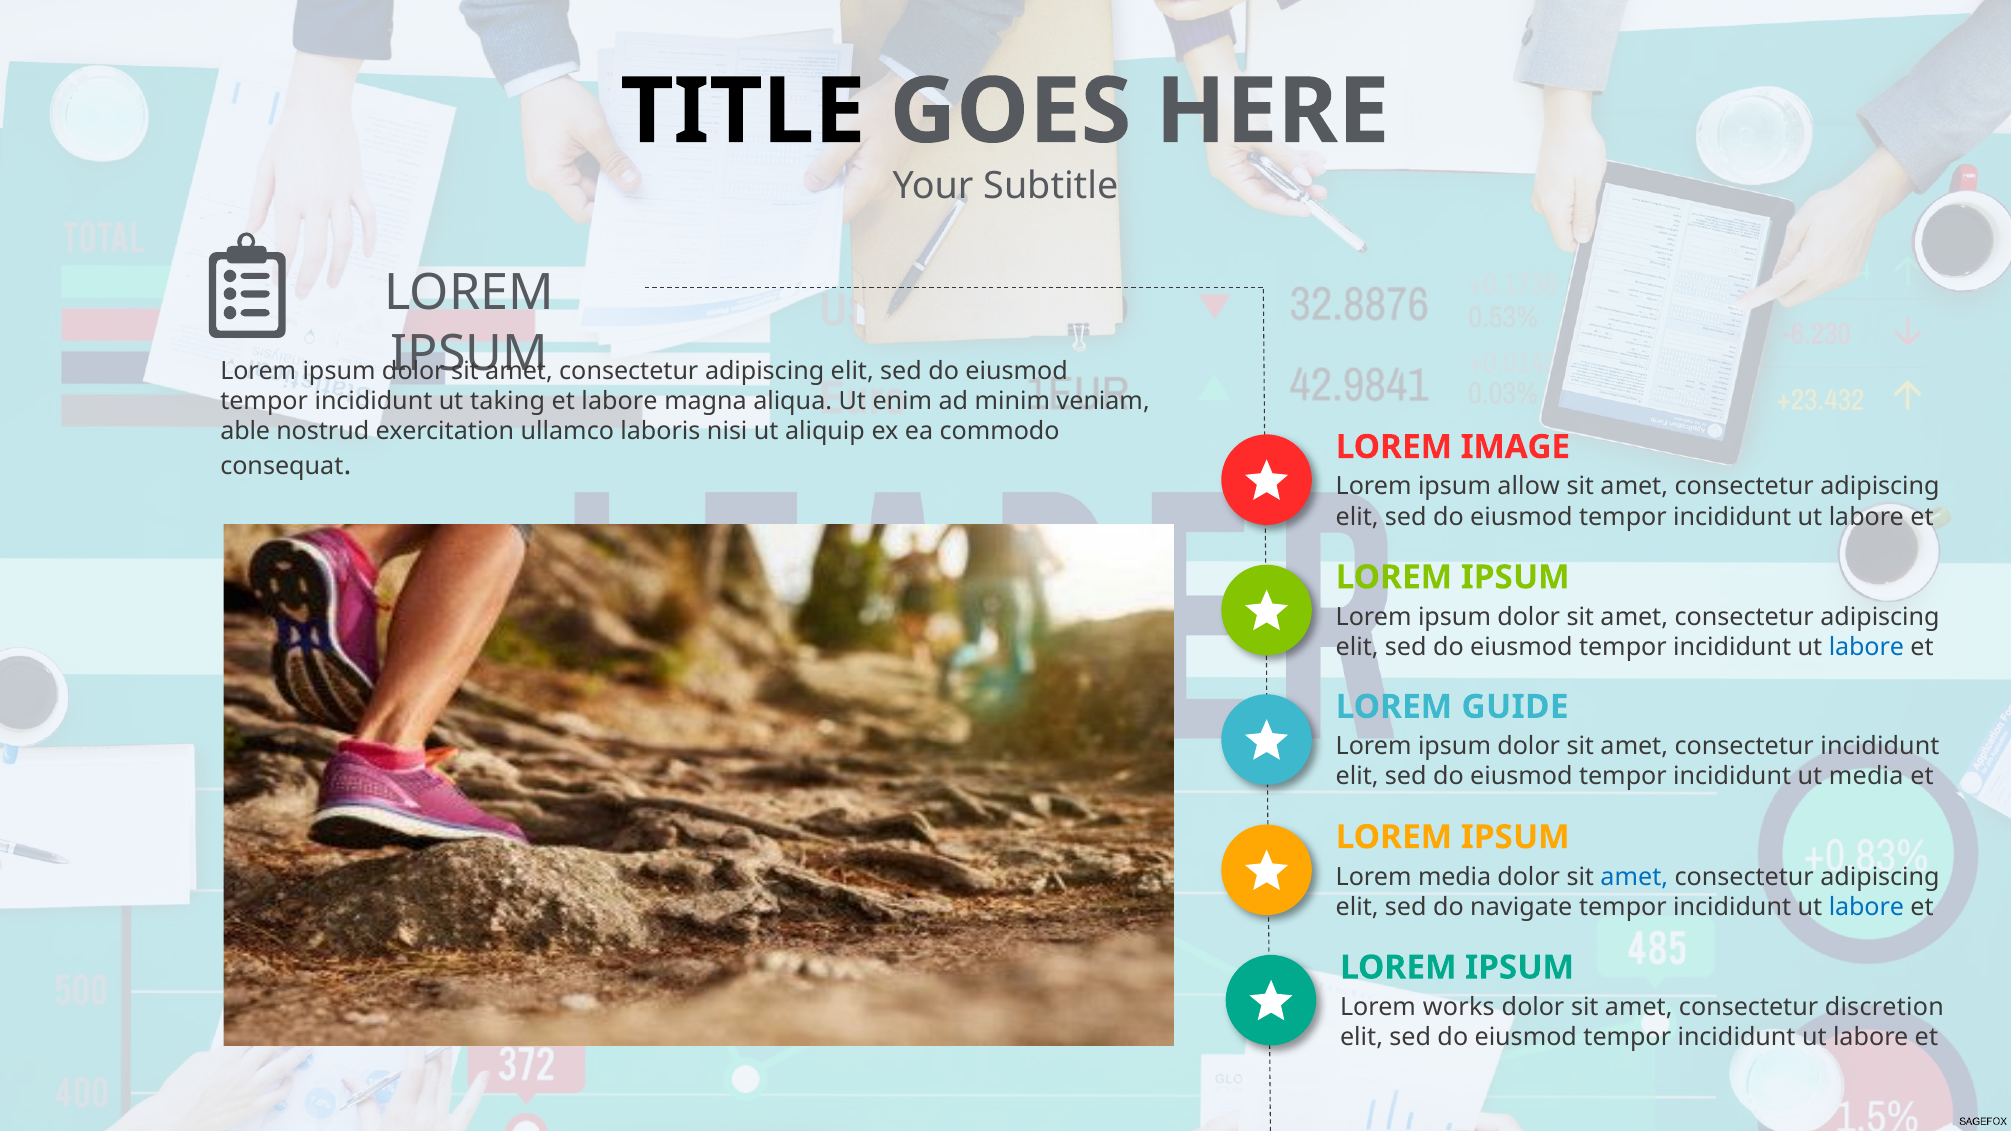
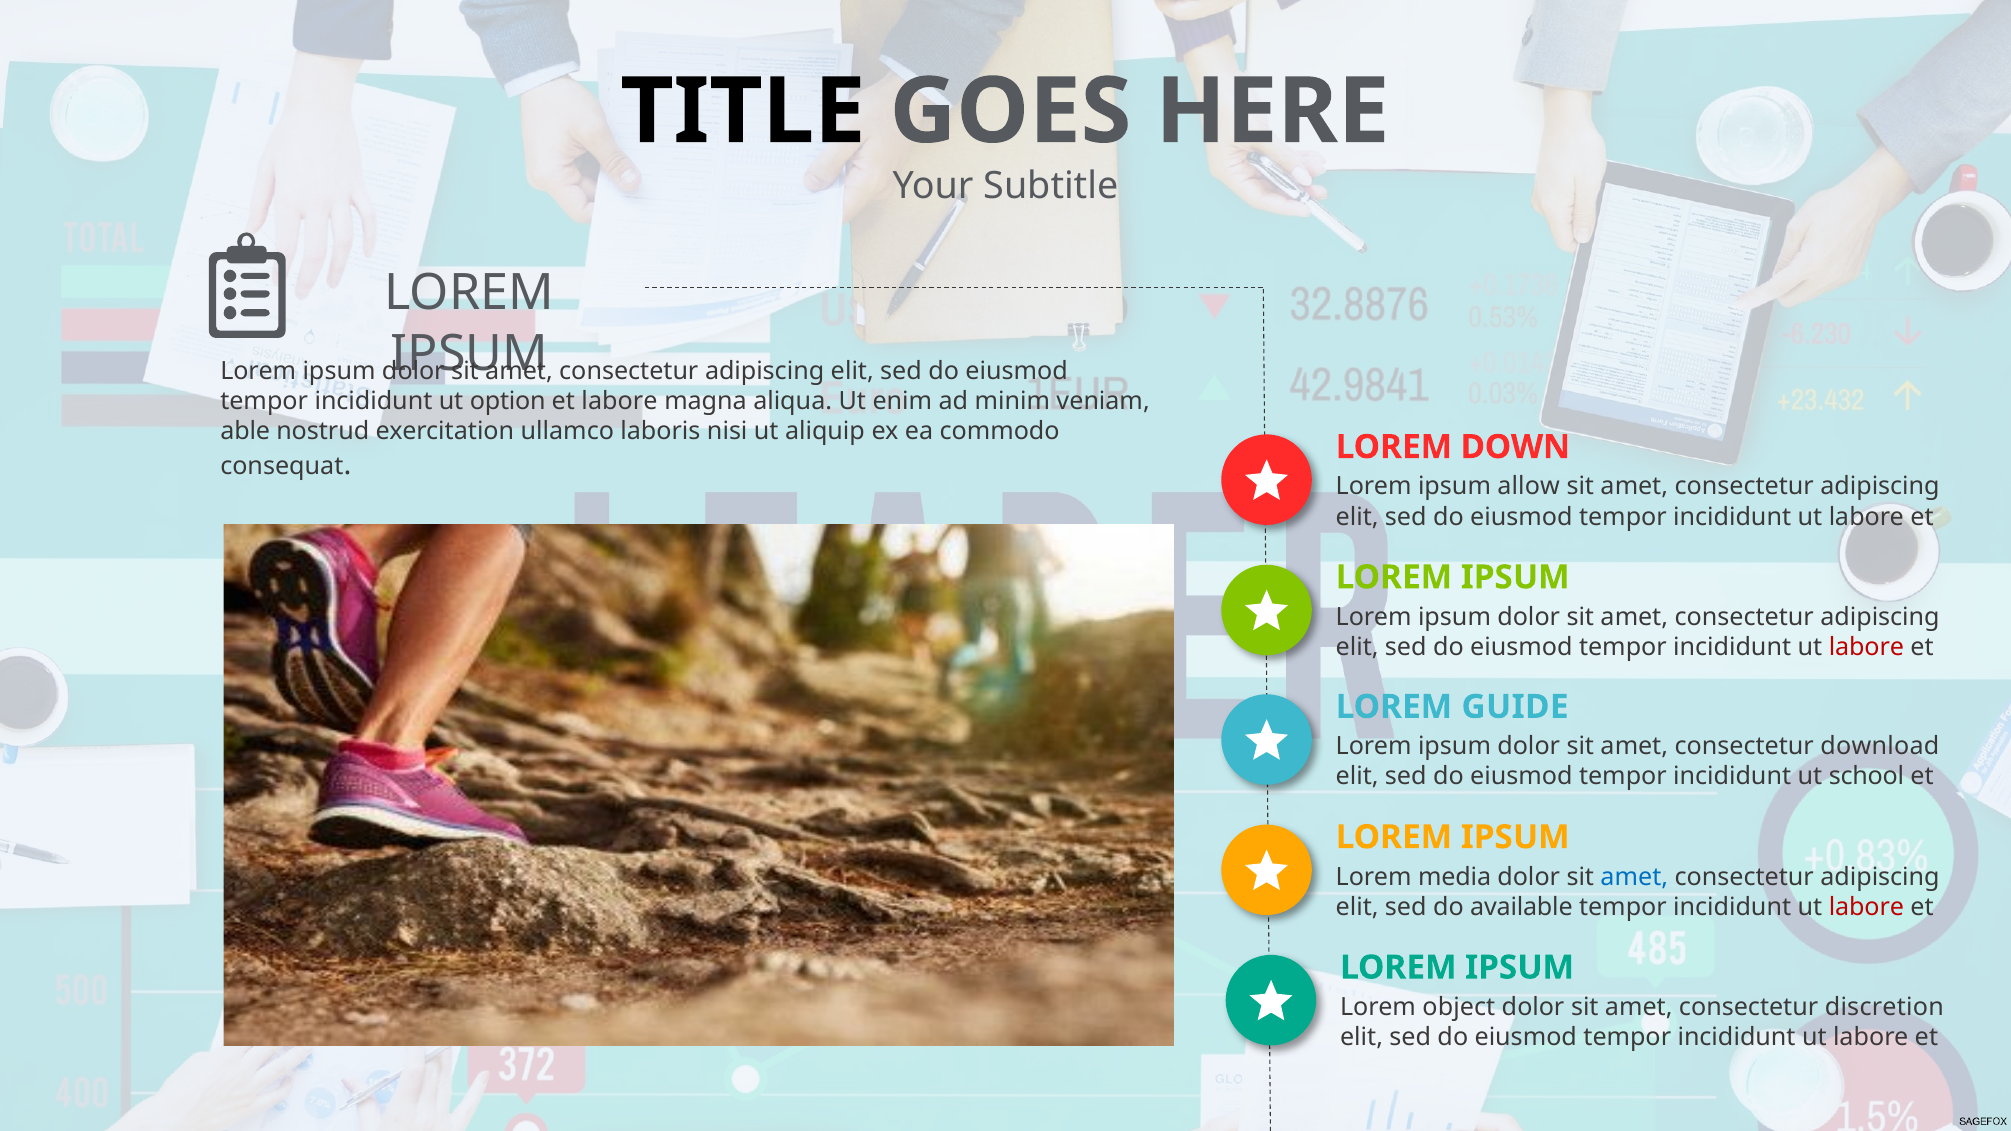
taking: taking -> option (508, 401)
IMAGE: IMAGE -> DOWN (1515, 447)
labore colour: blue -> red (1866, 647)
consectetur incididunt: incididunt -> download (1880, 747)
ut media: media -> school (1866, 777)
navigate: navigate -> available (1521, 907)
labore colour: blue -> red (1866, 907)
works: works -> object (1459, 1007)
